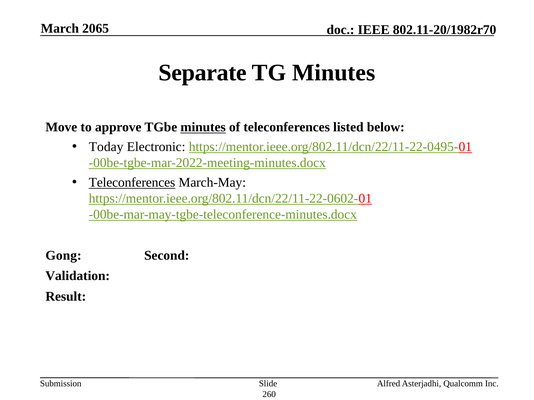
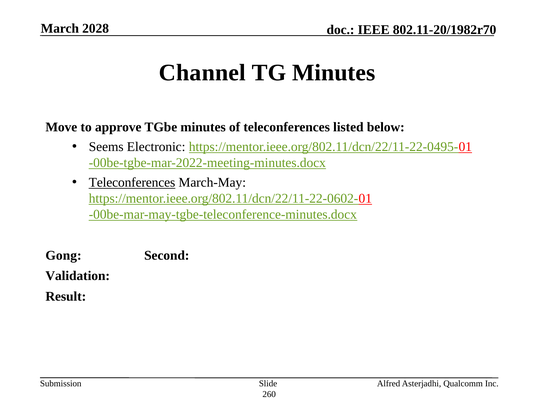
2065: 2065 -> 2028 (96, 28)
Separate: Separate -> Channel (202, 73)
minutes underline: present -> none (203, 127)
Today: Today -> Seems (106, 147)
